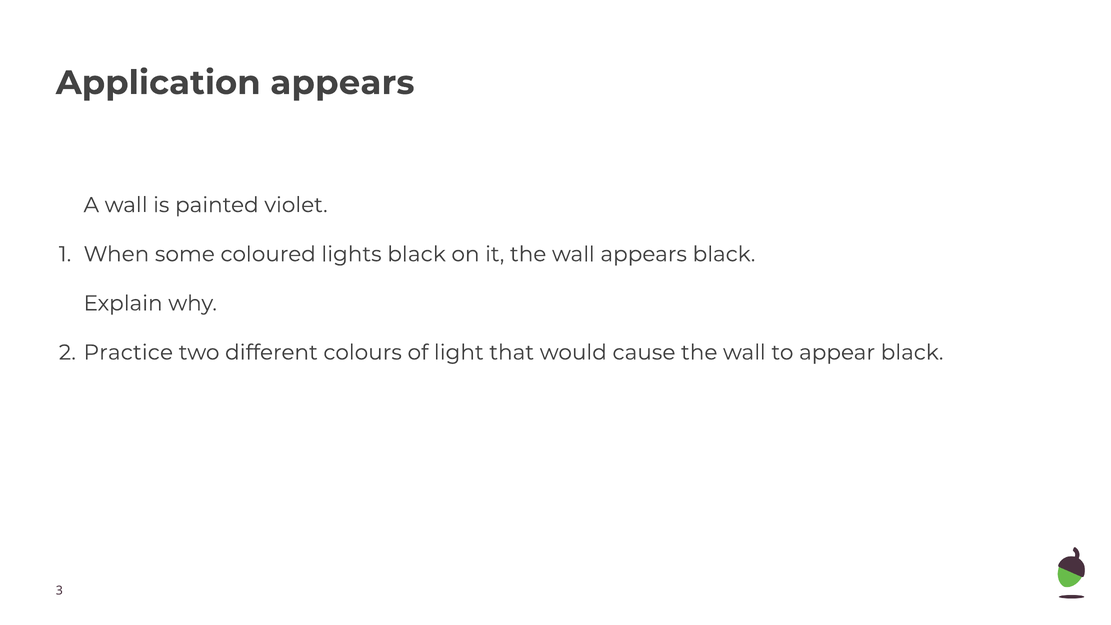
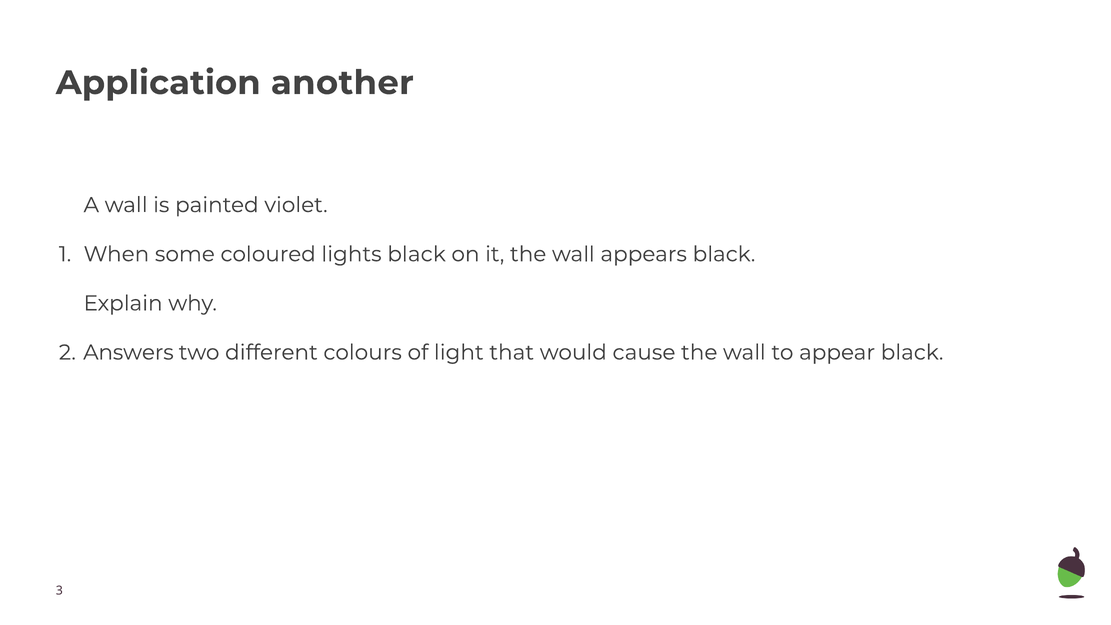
Application appears: appears -> another (342, 83)
Practice: Practice -> Answers (128, 352)
